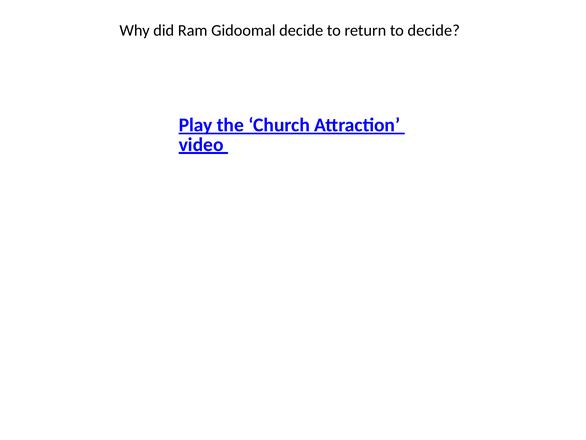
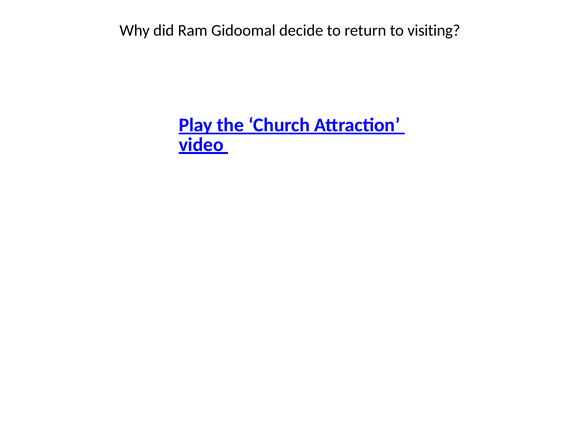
to decide: decide -> visiting (434, 30)
